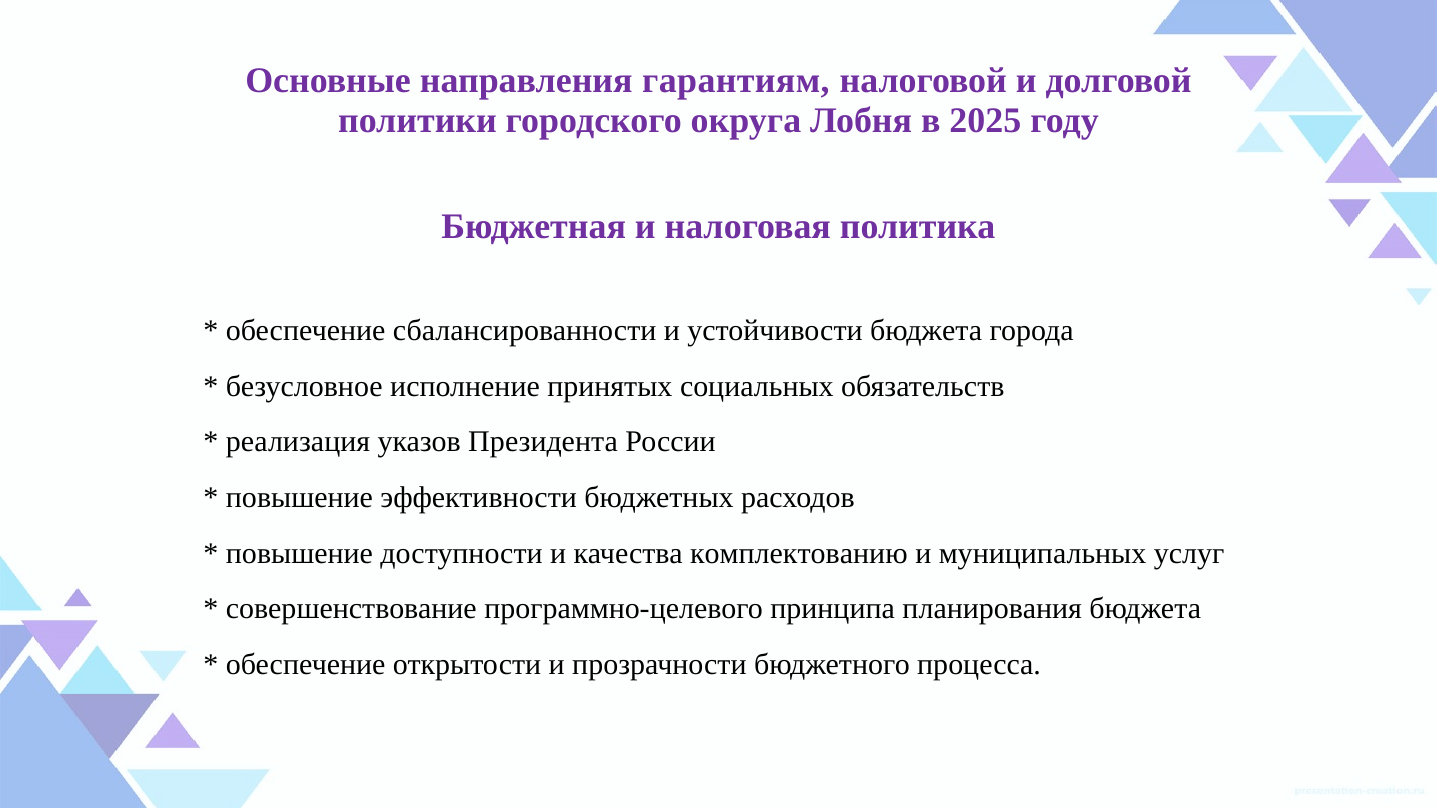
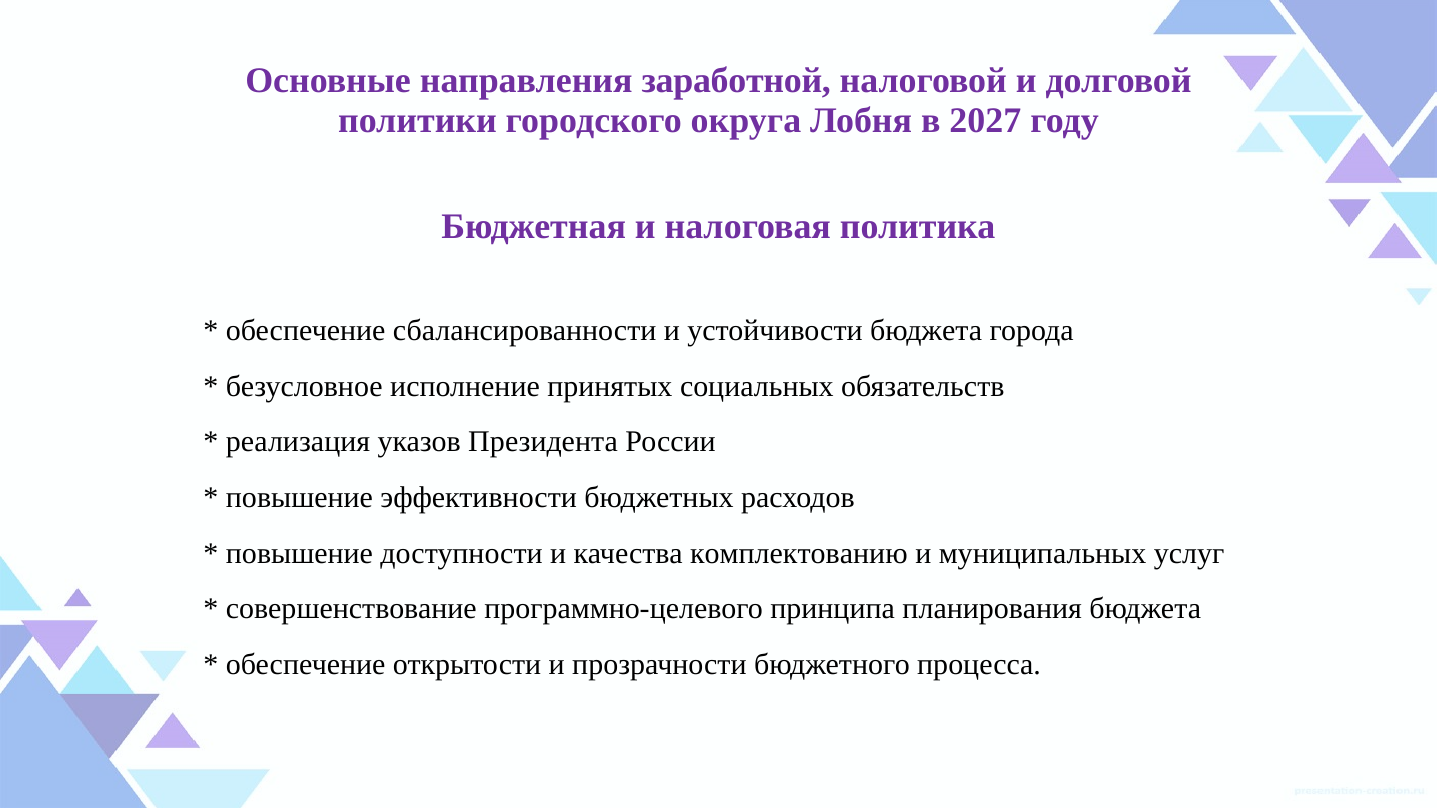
гарантиям: гарантиям -> заработной (736, 81)
2025: 2025 -> 2027 (985, 120)
